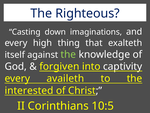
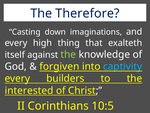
Righteous: Righteous -> Therefore (87, 13)
captivity colour: white -> light blue (123, 66)
availeth: availeth -> builders (65, 78)
